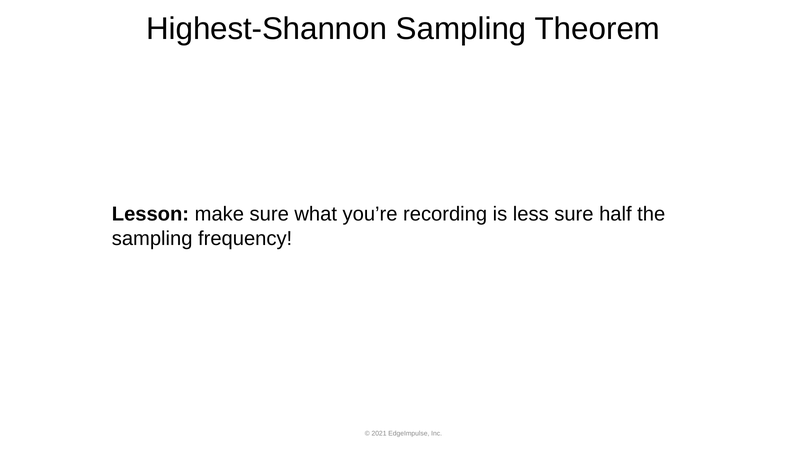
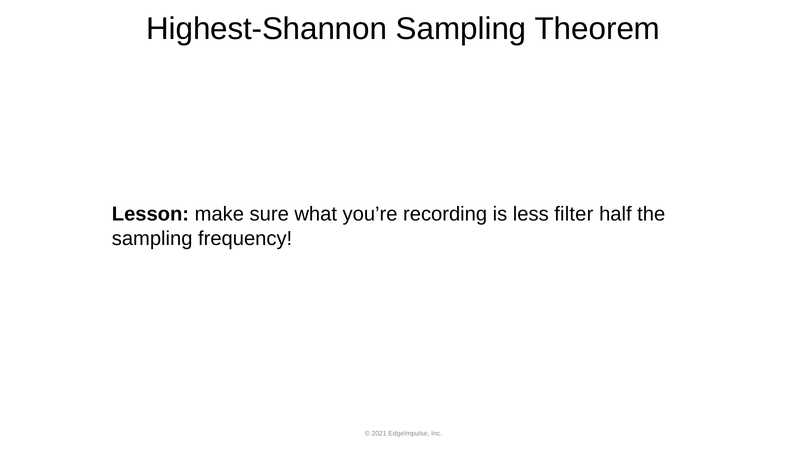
less sure: sure -> filter (574, 214)
